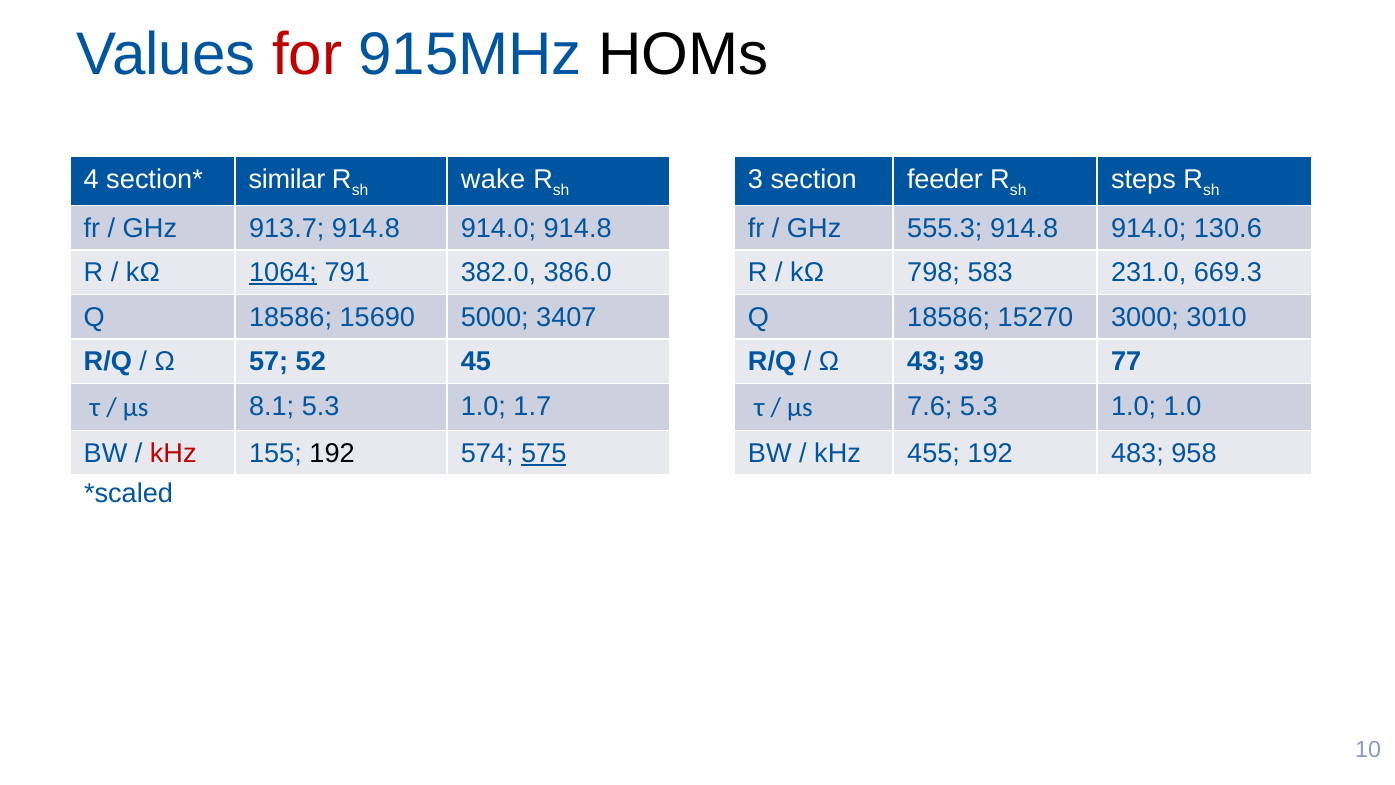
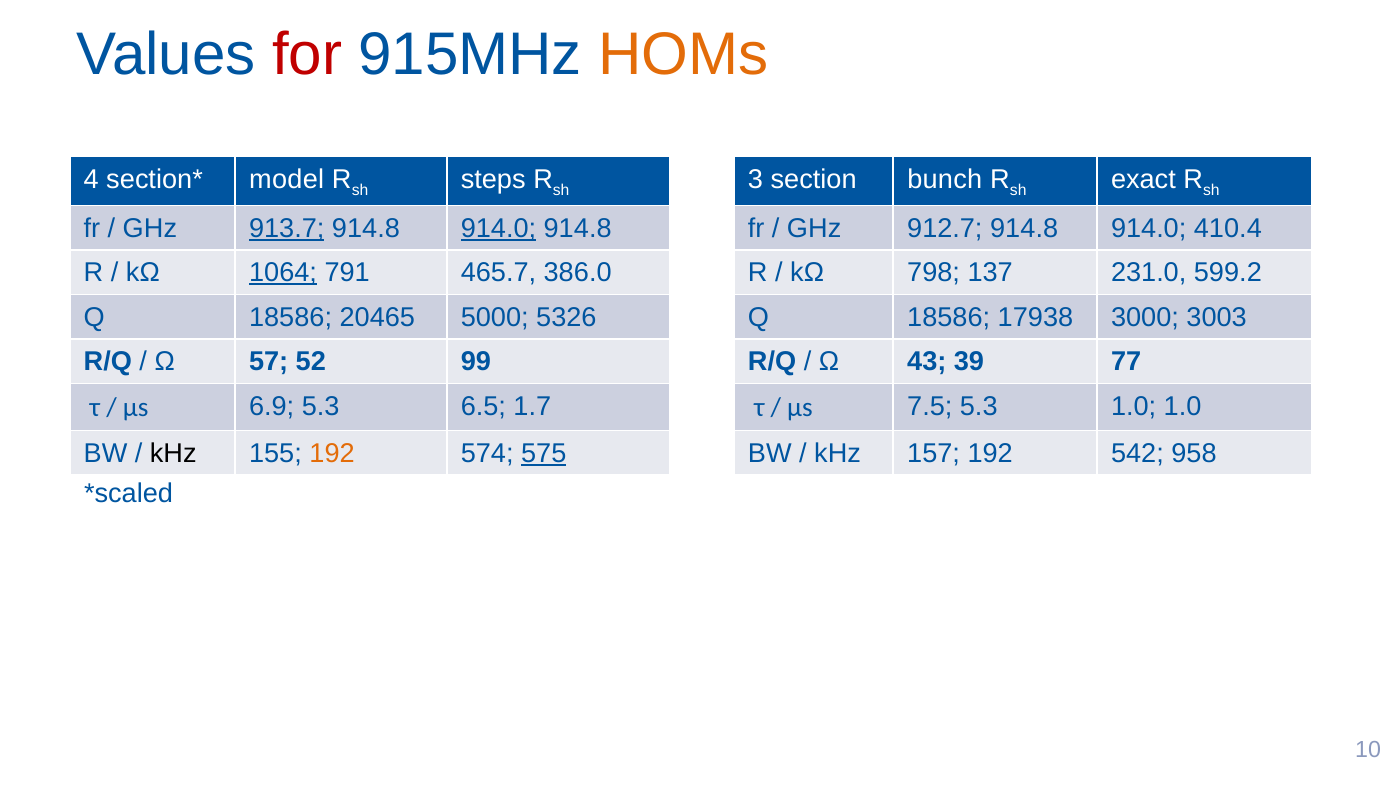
HOMs colour: black -> orange (684, 55)
similar: similar -> model (287, 179)
wake: wake -> steps (493, 179)
feeder: feeder -> bunch (945, 179)
steps: steps -> exact (1143, 179)
913.7 underline: none -> present (287, 228)
914.0 underline: none -> present (498, 228)
555.3: 555.3 -> 912.7 (945, 228)
130.6: 130.6 -> 410.4 (1228, 228)
382.0: 382.0 -> 465.7 (498, 273)
583: 583 -> 137 (990, 273)
669.3: 669.3 -> 599.2 (1228, 273)
15690: 15690 -> 20465 (377, 317)
3407: 3407 -> 5326 (566, 317)
15270: 15270 -> 17938 (1035, 317)
3010: 3010 -> 3003 (1217, 317)
45: 45 -> 99 (476, 361)
8.1: 8.1 -> 6.9 (272, 406)
1.0: 1.0 -> 6.5 (483, 406)
7.6: 7.6 -> 7.5 (930, 406)
kHz colour: red -> black (173, 453)
192 colour: black -> orange (332, 453)
455: 455 -> 157 (934, 453)
483: 483 -> 542 (1137, 453)
